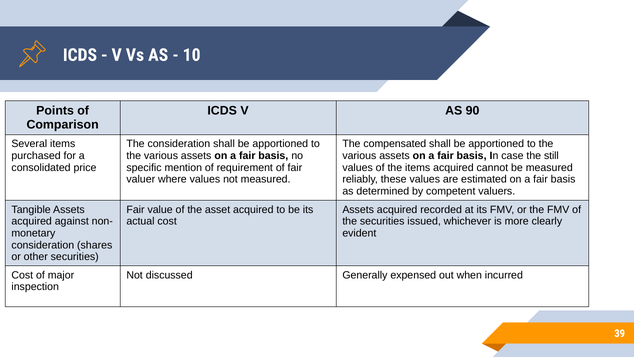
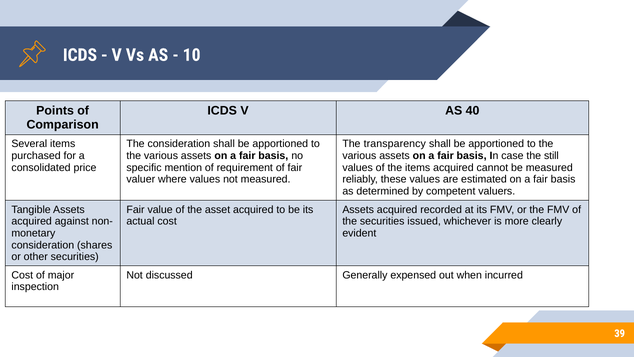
90: 90 -> 40 (473, 111)
compensated: compensated -> transparency (395, 144)
